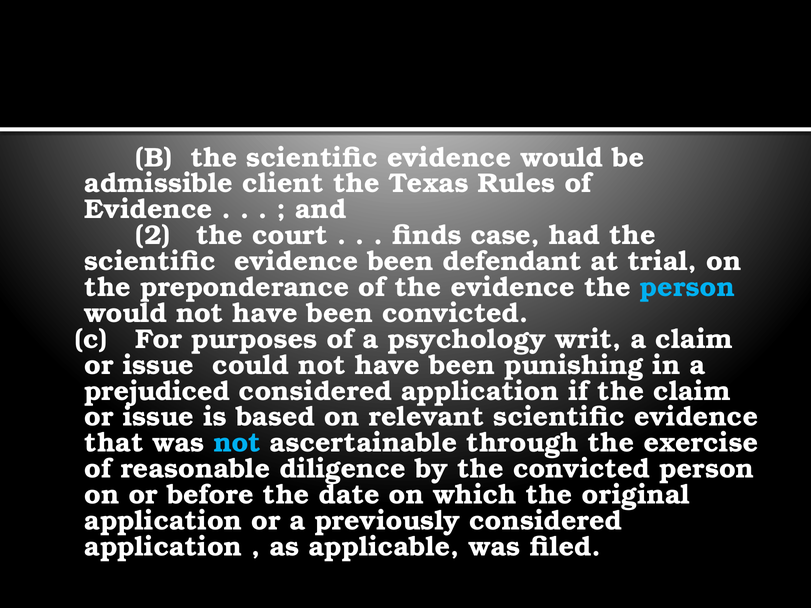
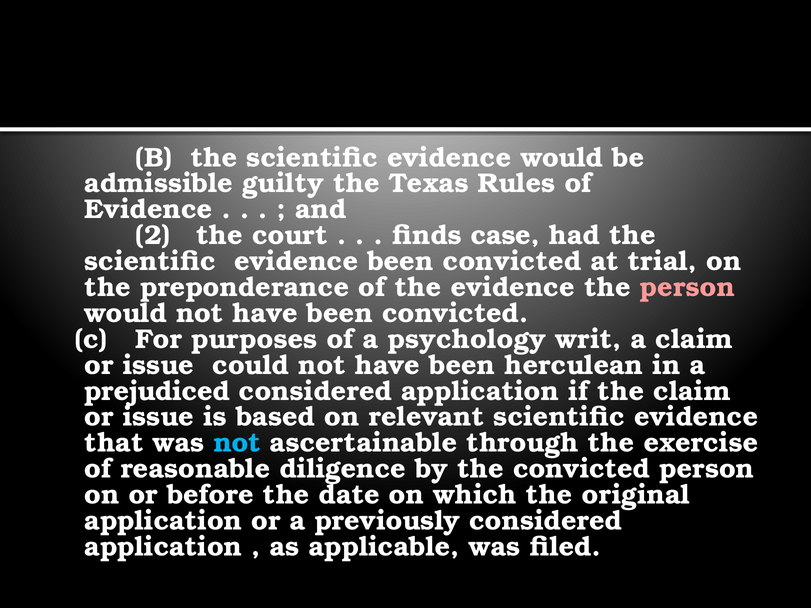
client: client -> guilty (283, 184)
evidence been defendant: defendant -> convicted (512, 261)
person colour: light blue -> pink (687, 287)
punishing: punishing -> herculean (574, 365)
